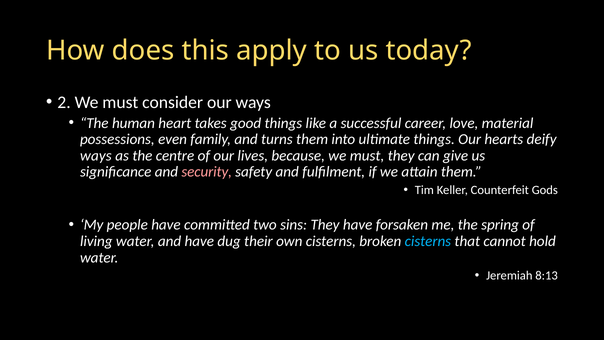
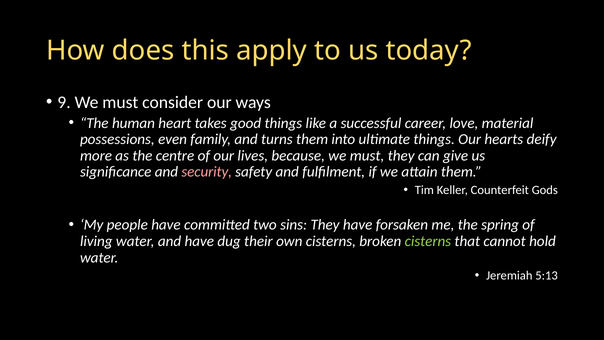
2: 2 -> 9 (64, 102)
ways: ways -> more (96, 156)
cisterns colour: light blue -> light green (428, 241)
8:13: 8:13 -> 5:13 (547, 275)
